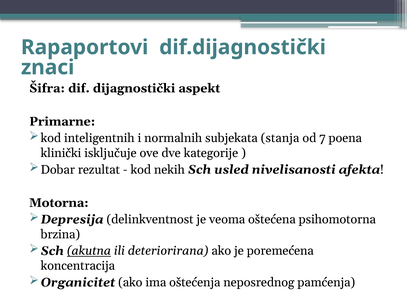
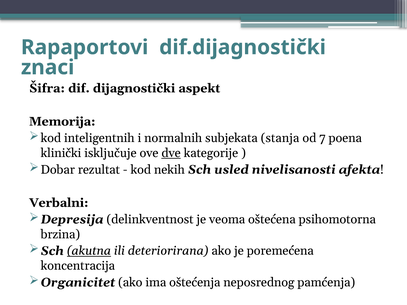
Primarne: Primarne -> Memorija (62, 122)
dve underline: none -> present (171, 153)
Motorna: Motorna -> Verbalni (59, 203)
